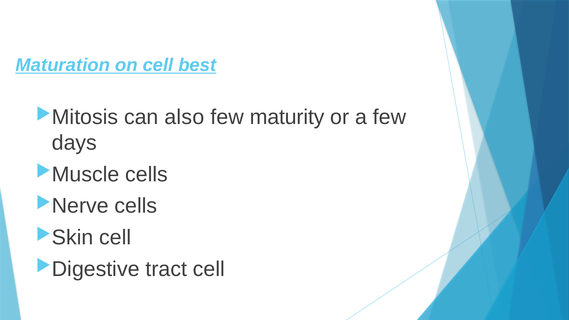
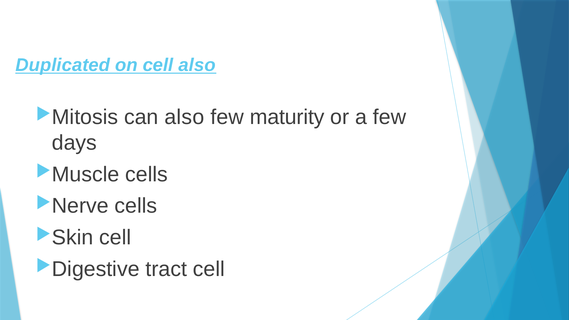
Maturation: Maturation -> Duplicated (63, 65)
cell best: best -> also (197, 65)
